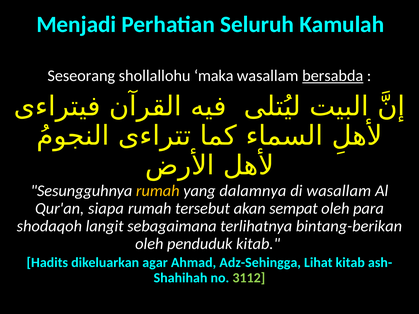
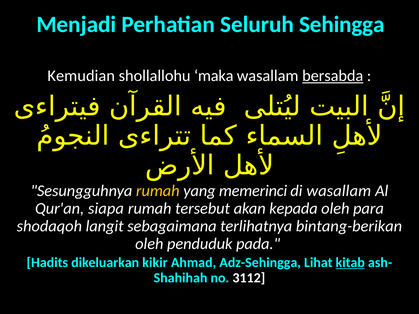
Kamulah: Kamulah -> Sehingga (342, 25)
Seseorang: Seseorang -> Kemudian (81, 76)
dalamnya: dalamnya -> memerinci (253, 191)
sempat: sempat -> kepada (293, 209)
penduduk kitab: kitab -> pada (258, 244)
agar: agar -> kikir (155, 263)
kitab underline: none -> present (350, 263)
3112 colour: light green -> white (249, 278)
